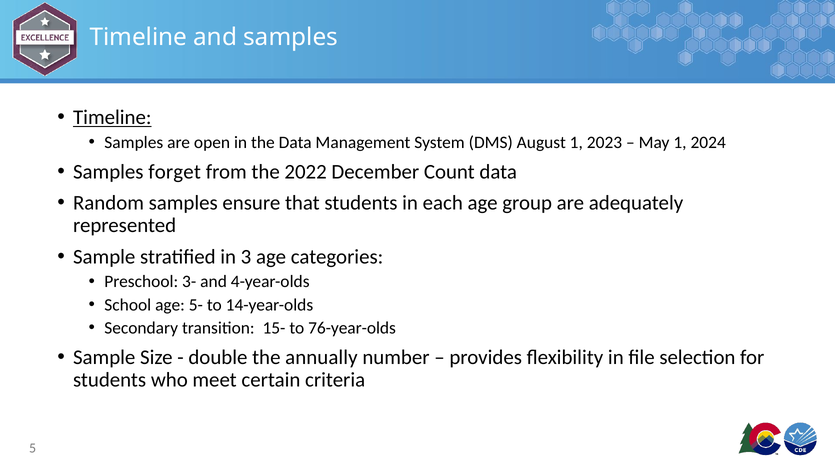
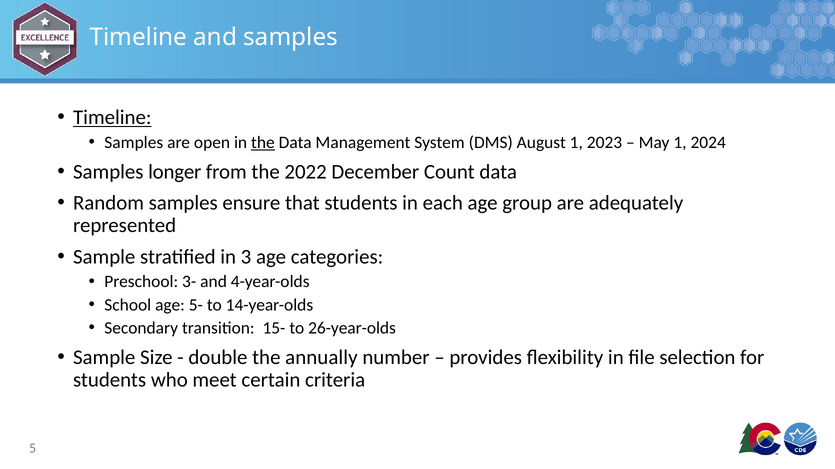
the underline: none -> present (263, 143)
forget: forget -> longer (175, 172)
76-year-olds: 76-year-olds -> 26-year-olds (352, 328)
